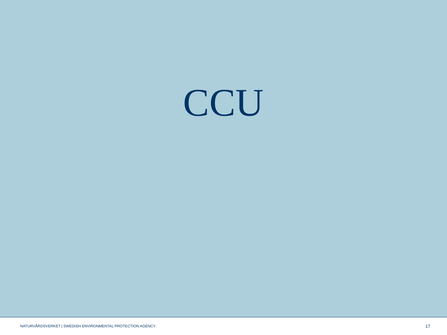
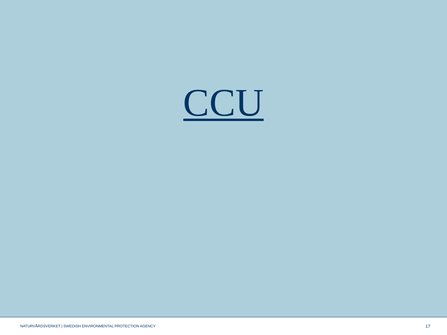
CCU underline: none -> present (223, 103)
